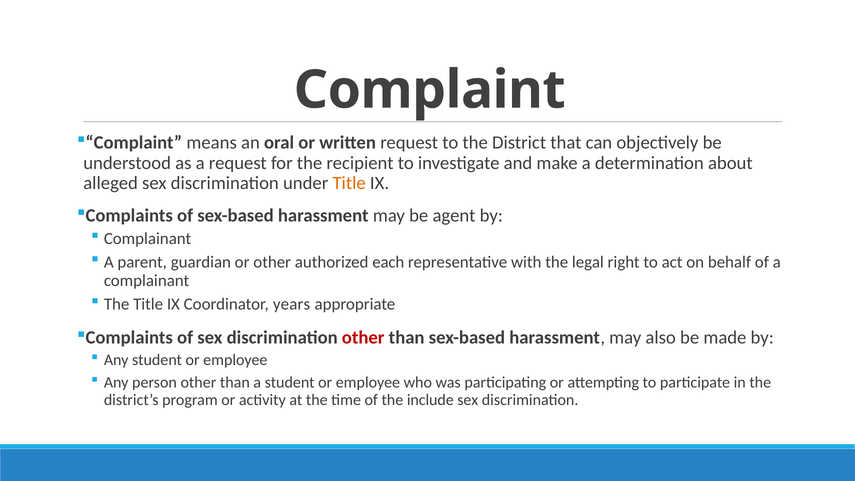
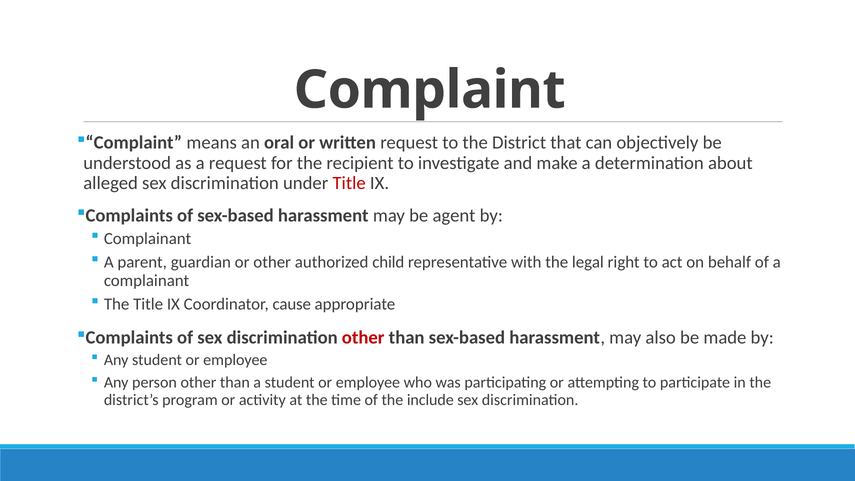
Title colour: orange -> red (349, 183)
each: each -> child (388, 262)
years: years -> cause (292, 304)
